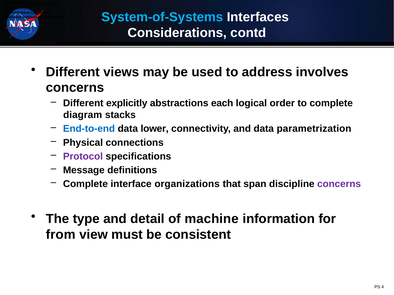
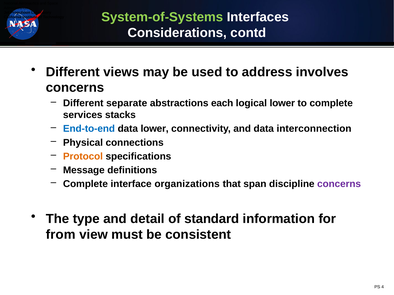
System-of-Systems colour: light blue -> light green (162, 17)
explicitly: explicitly -> separate (127, 103)
logical order: order -> lower (282, 103)
diagram: diagram -> services (83, 115)
parametrization: parametrization -> interconnection (314, 129)
Protocol colour: purple -> orange (83, 157)
machine: machine -> standard (212, 219)
